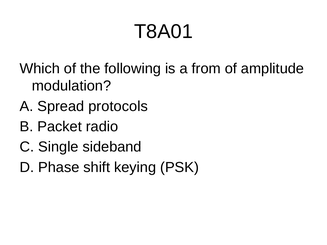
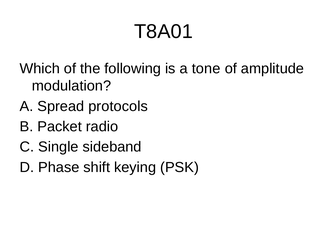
from: from -> tone (206, 69)
